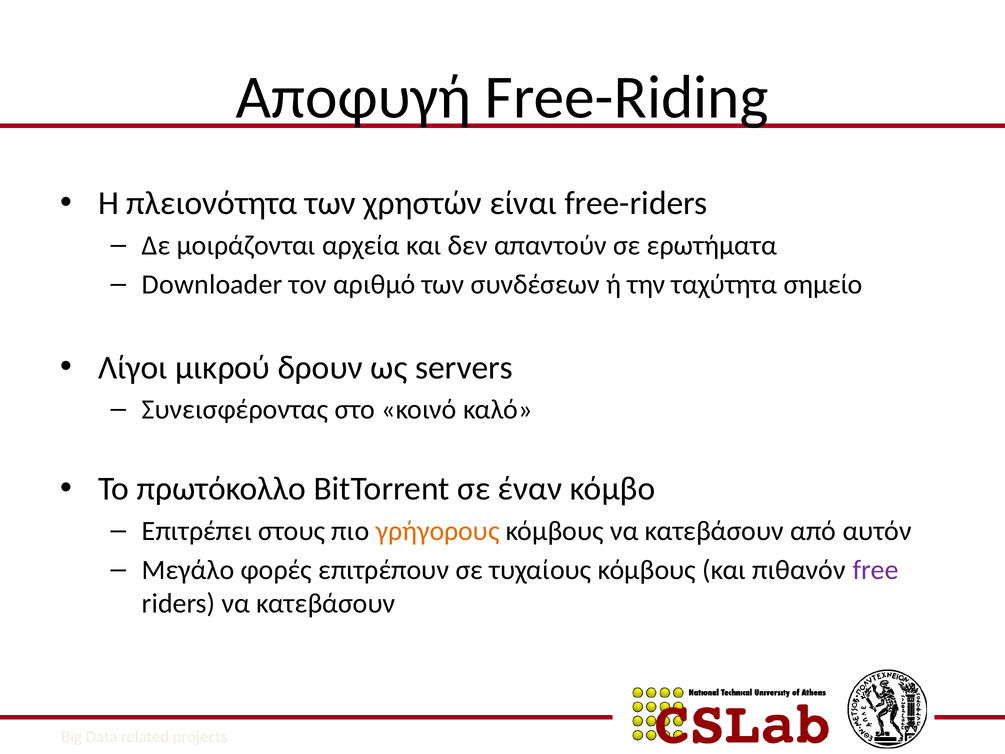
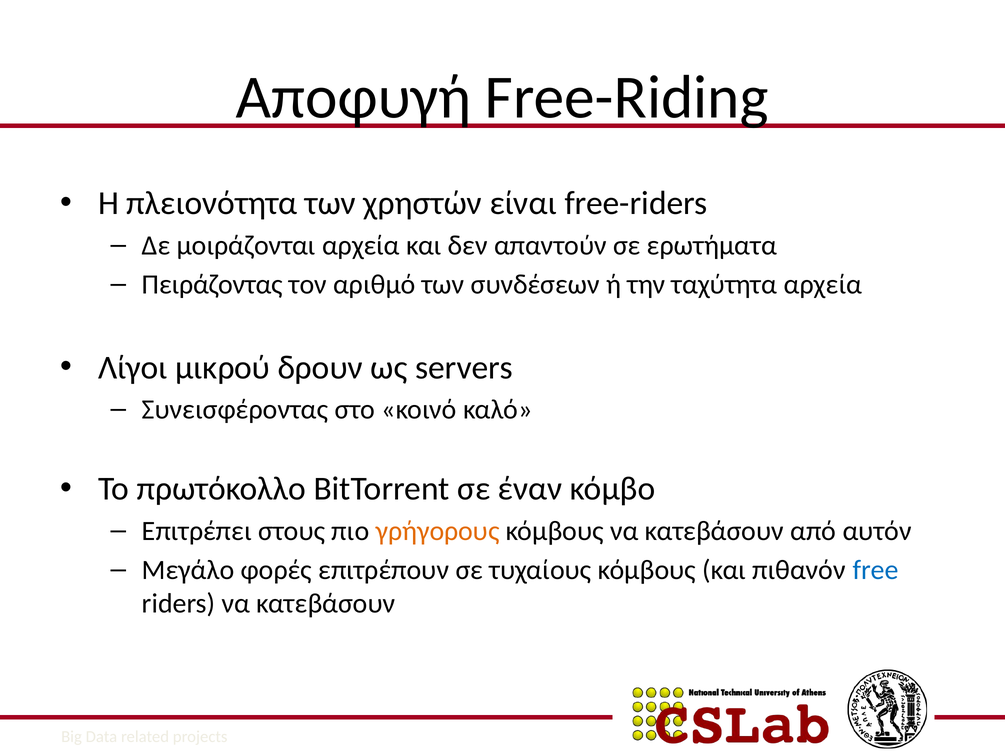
Downloader: Downloader -> Πειράζοντας (212, 284)
ταχύτητα σημείο: σημείο -> αρχεία (823, 284)
free colour: purple -> blue (876, 570)
